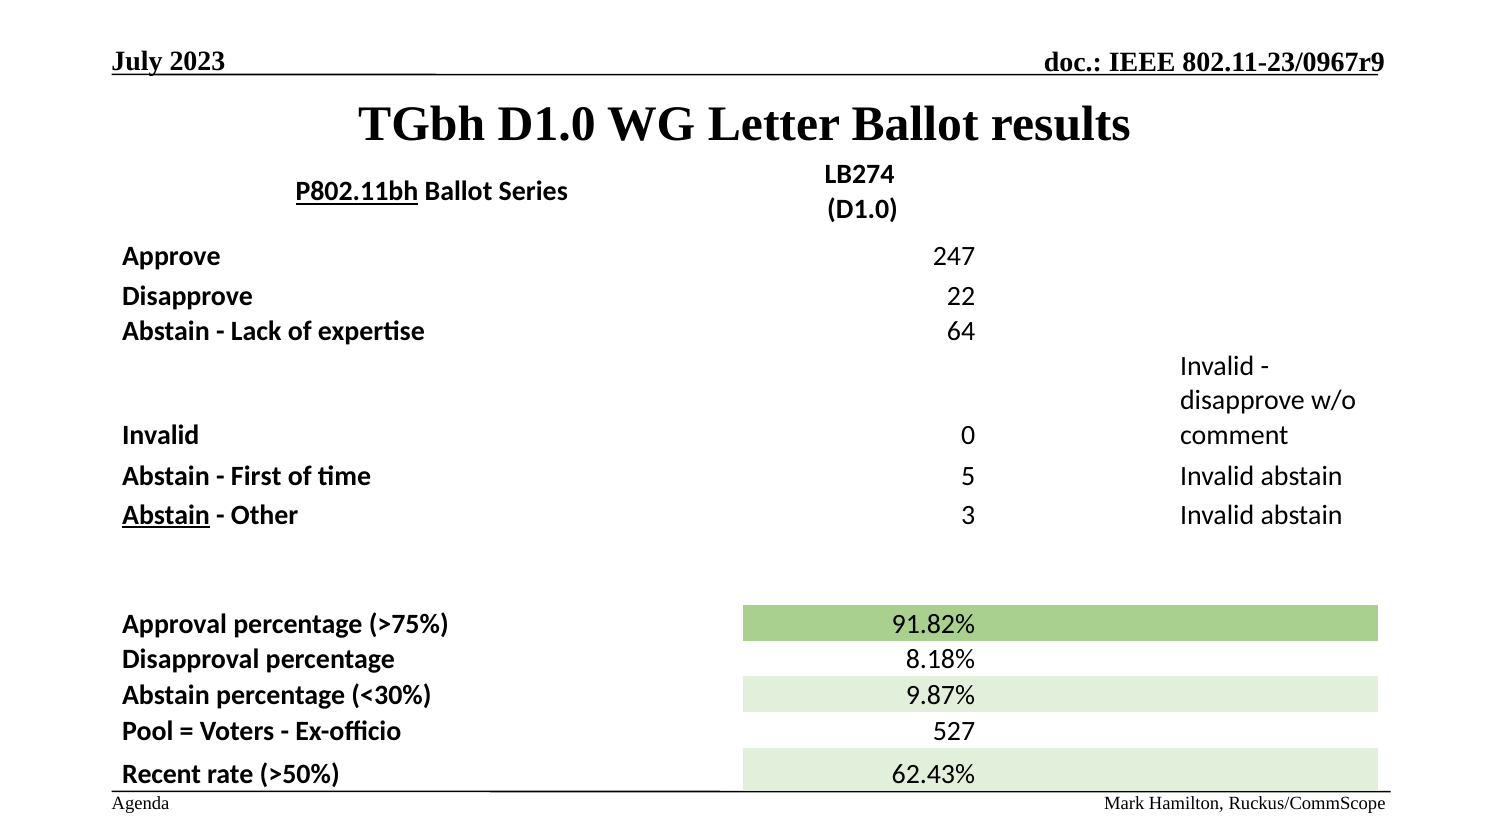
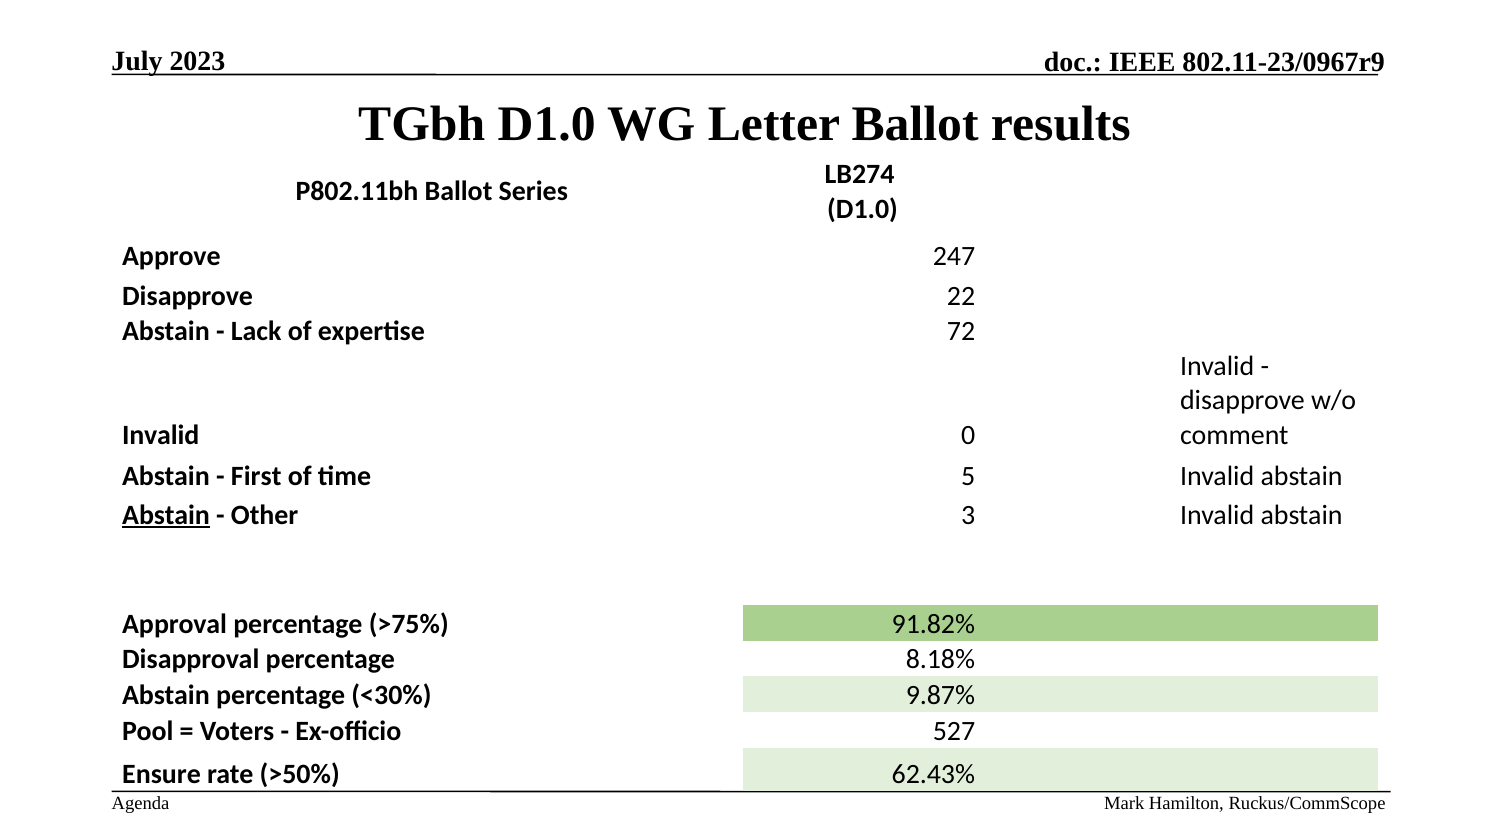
P802.11bh underline: present -> none (357, 192)
64: 64 -> 72 (961, 331)
Recent: Recent -> Ensure (162, 775)
